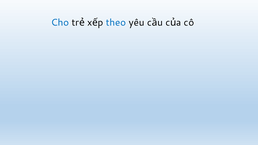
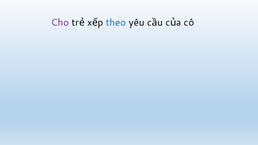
Cho colour: blue -> purple (60, 23)
